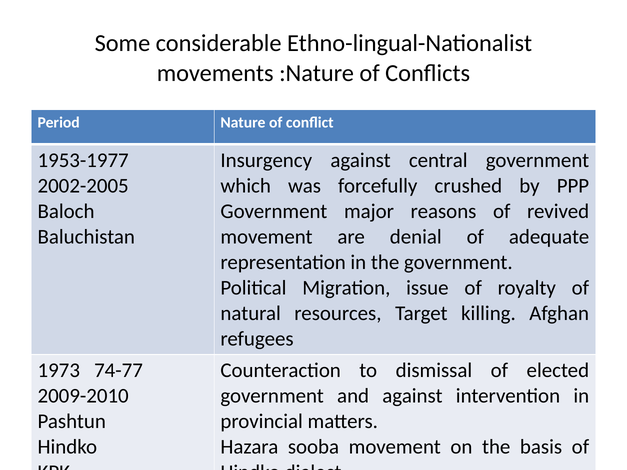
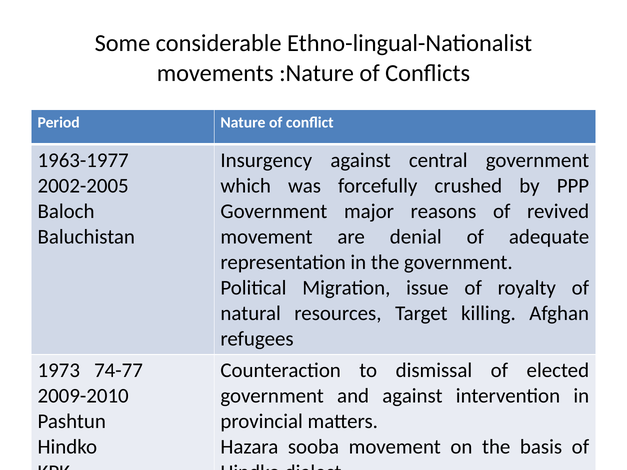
1953-1977: 1953-1977 -> 1963-1977 (83, 160)
